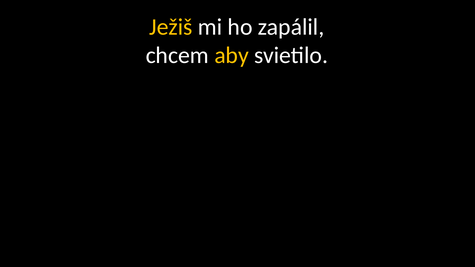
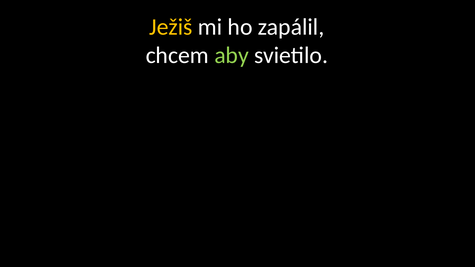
aby colour: yellow -> light green (232, 56)
